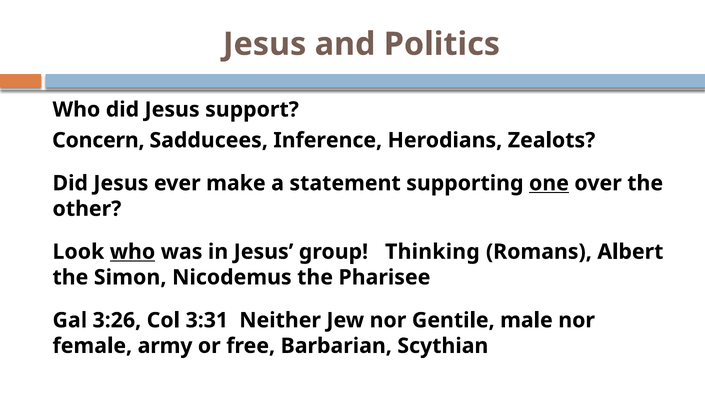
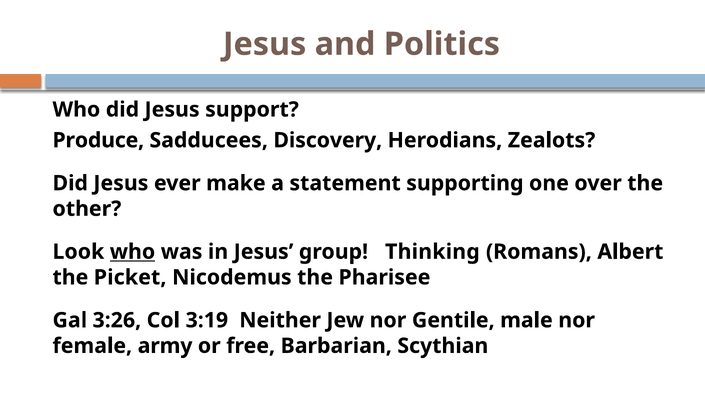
Concern: Concern -> Produce (98, 140)
Inference: Inference -> Discovery (328, 140)
one underline: present -> none (549, 183)
Simon: Simon -> Picket (130, 277)
3:31: 3:31 -> 3:19 (207, 320)
